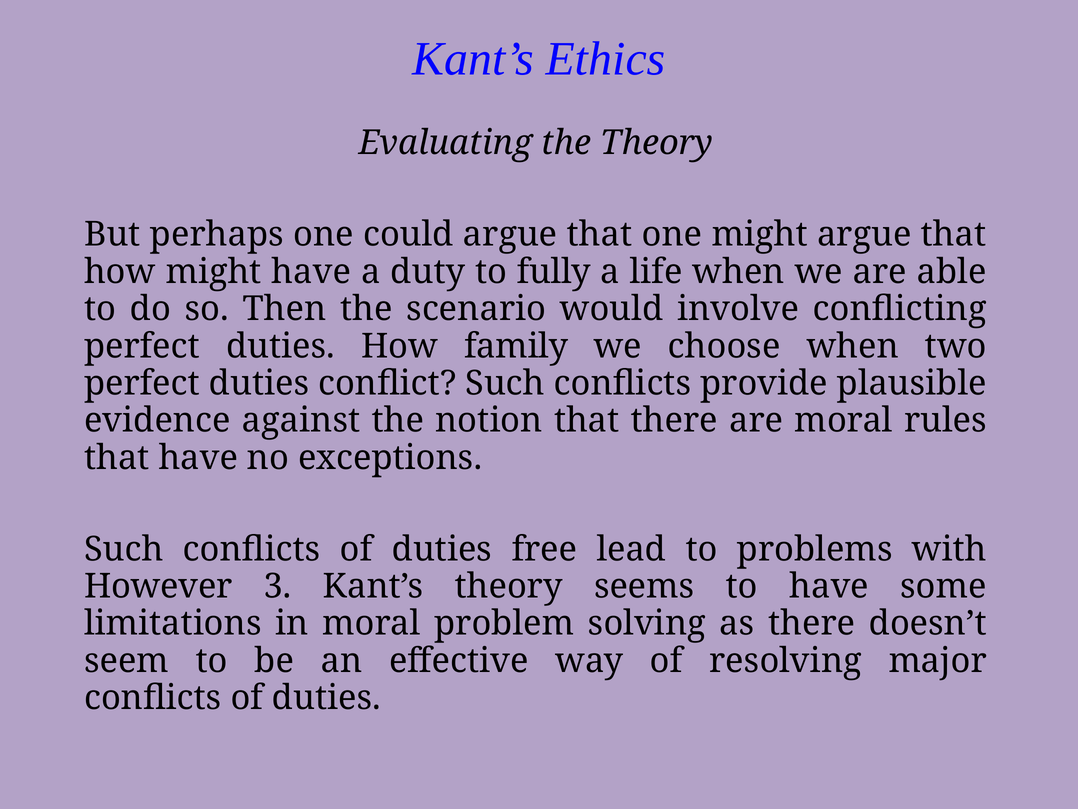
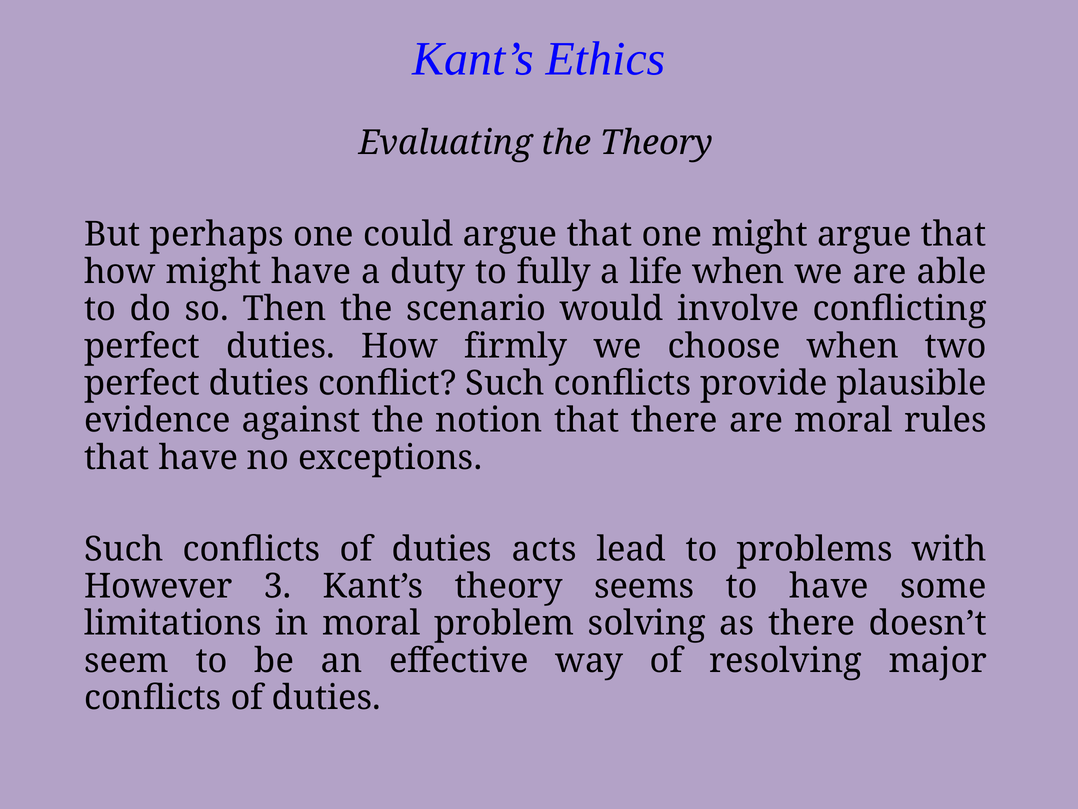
family: family -> firmly (516, 346)
free: free -> acts (544, 549)
